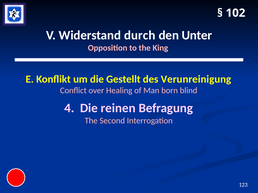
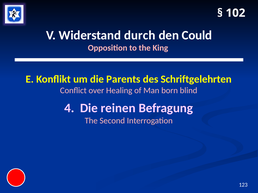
Unter: Unter -> Could (197, 35)
Gestellt: Gestellt -> Parents (123, 79)
Verunreinigung: Verunreinigung -> Schriftgelehrten (196, 79)
